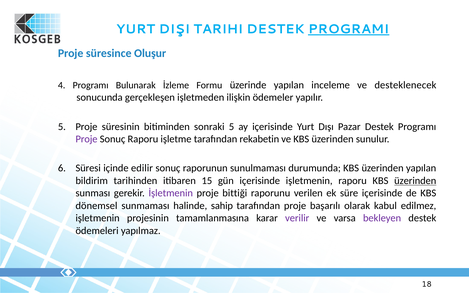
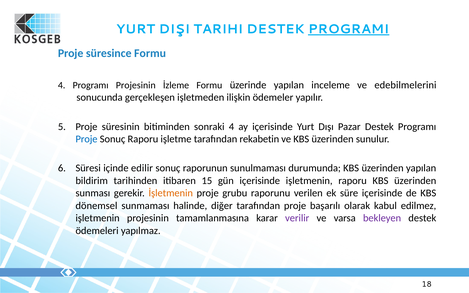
süresince Oluşur: Oluşur -> Formu (150, 53)
Programı Bulunarak: Bulunarak -> Projesinin (136, 85)
desteklenecek: desteklenecek -> edebilmelerini (405, 85)
sonraki 5: 5 -> 4 (232, 127)
Proje colour: purple -> blue (86, 139)
üzerinden underline: present -> none (415, 181)
İşletmenin colour: purple -> orange (171, 193)
bittiği: bittiği -> grubu (235, 193)
sahip: sahip -> diğer (222, 206)
